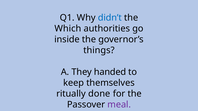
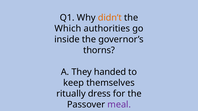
didn’t colour: blue -> orange (110, 18)
things: things -> thorns (99, 50)
done: done -> dress (99, 94)
